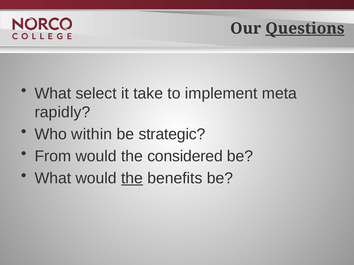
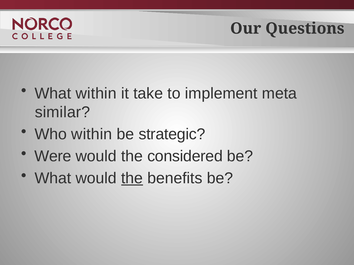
Questions underline: present -> none (305, 29)
What select: select -> within (96, 93)
rapidly: rapidly -> similar (62, 112)
From: From -> Were (53, 156)
